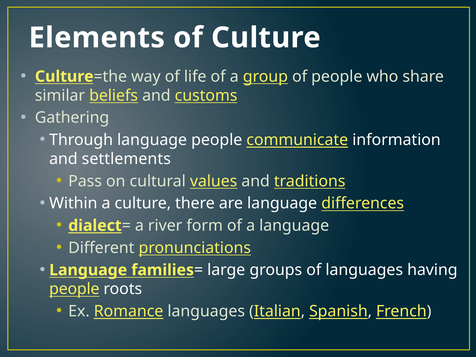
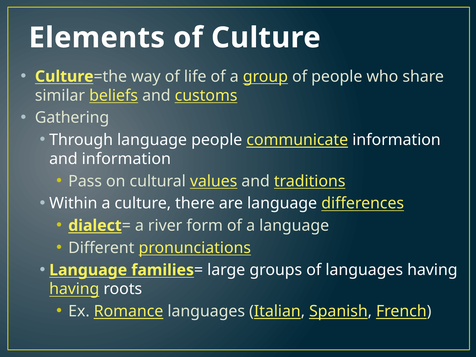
and settlements: settlements -> information (126, 159)
people: people -> having (74, 289)
